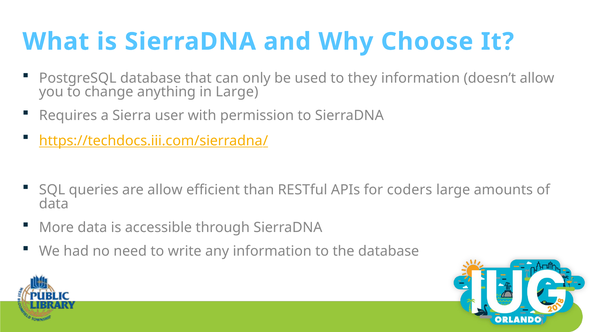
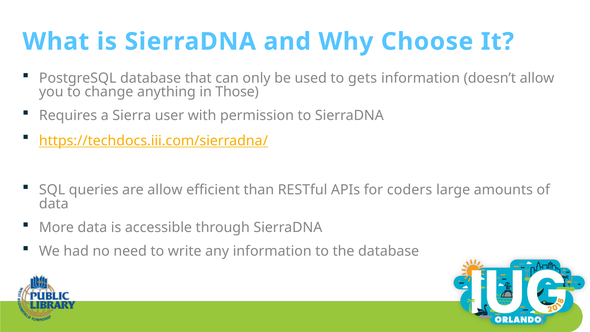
they: they -> gets (363, 78)
in Large: Large -> Those (237, 92)
